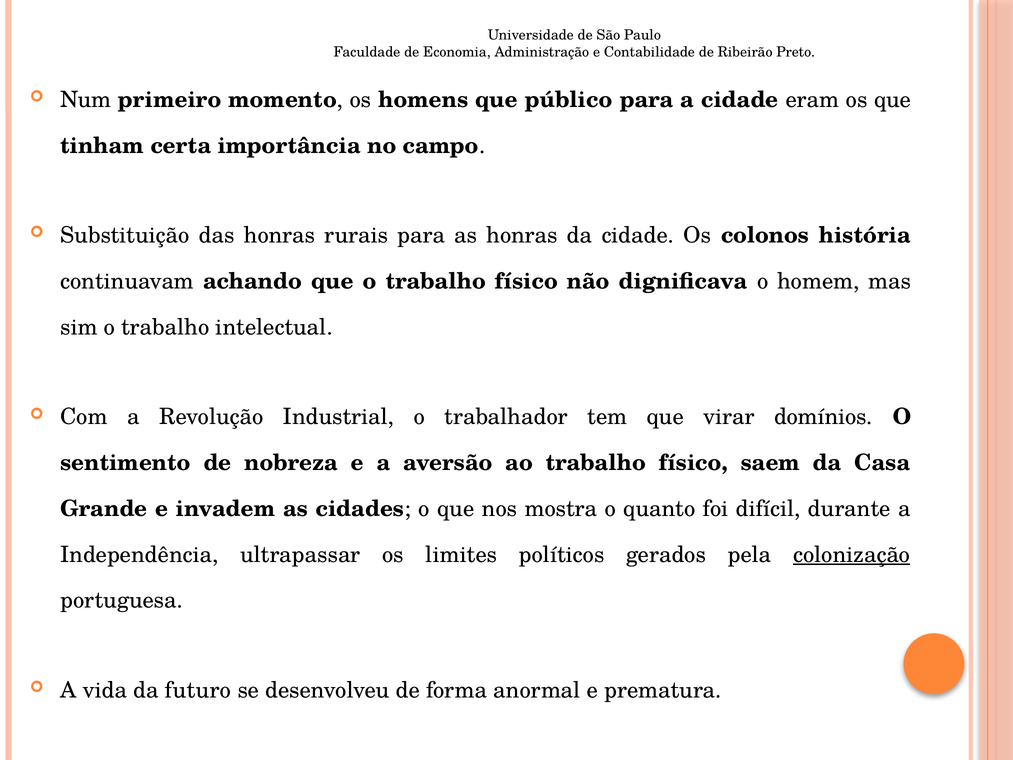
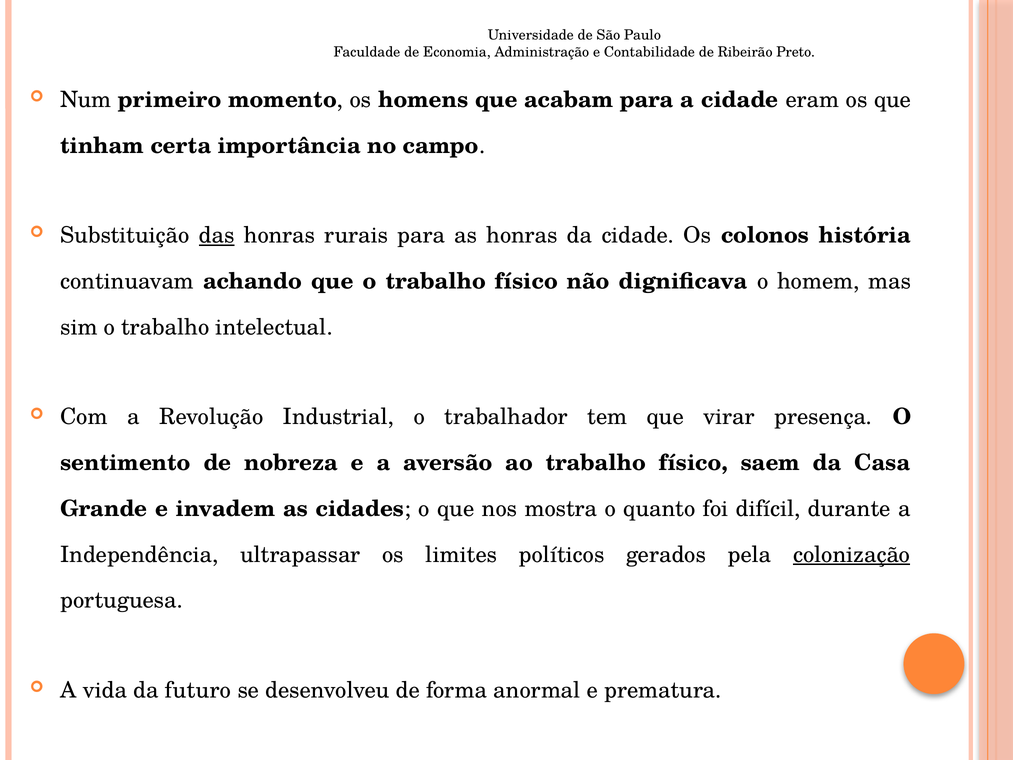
público: público -> acabam (569, 100)
das underline: none -> present (217, 235)
domínios: domínios -> presença (823, 417)
